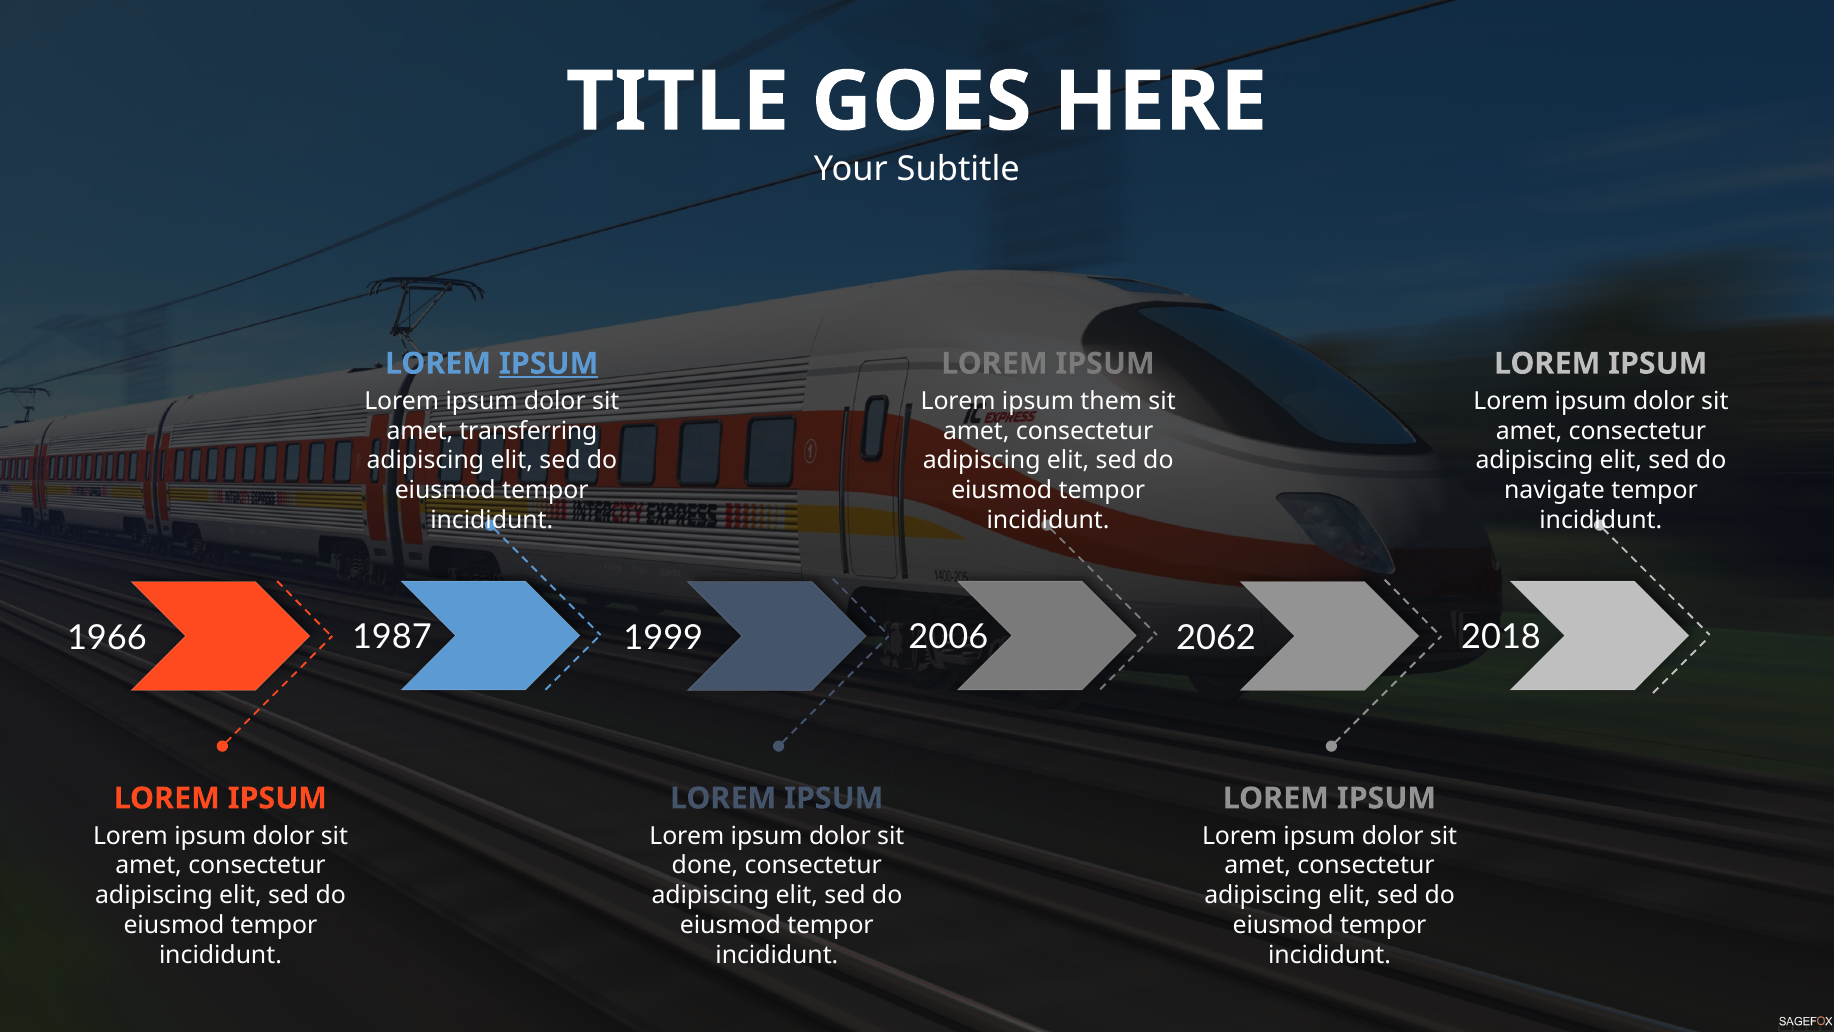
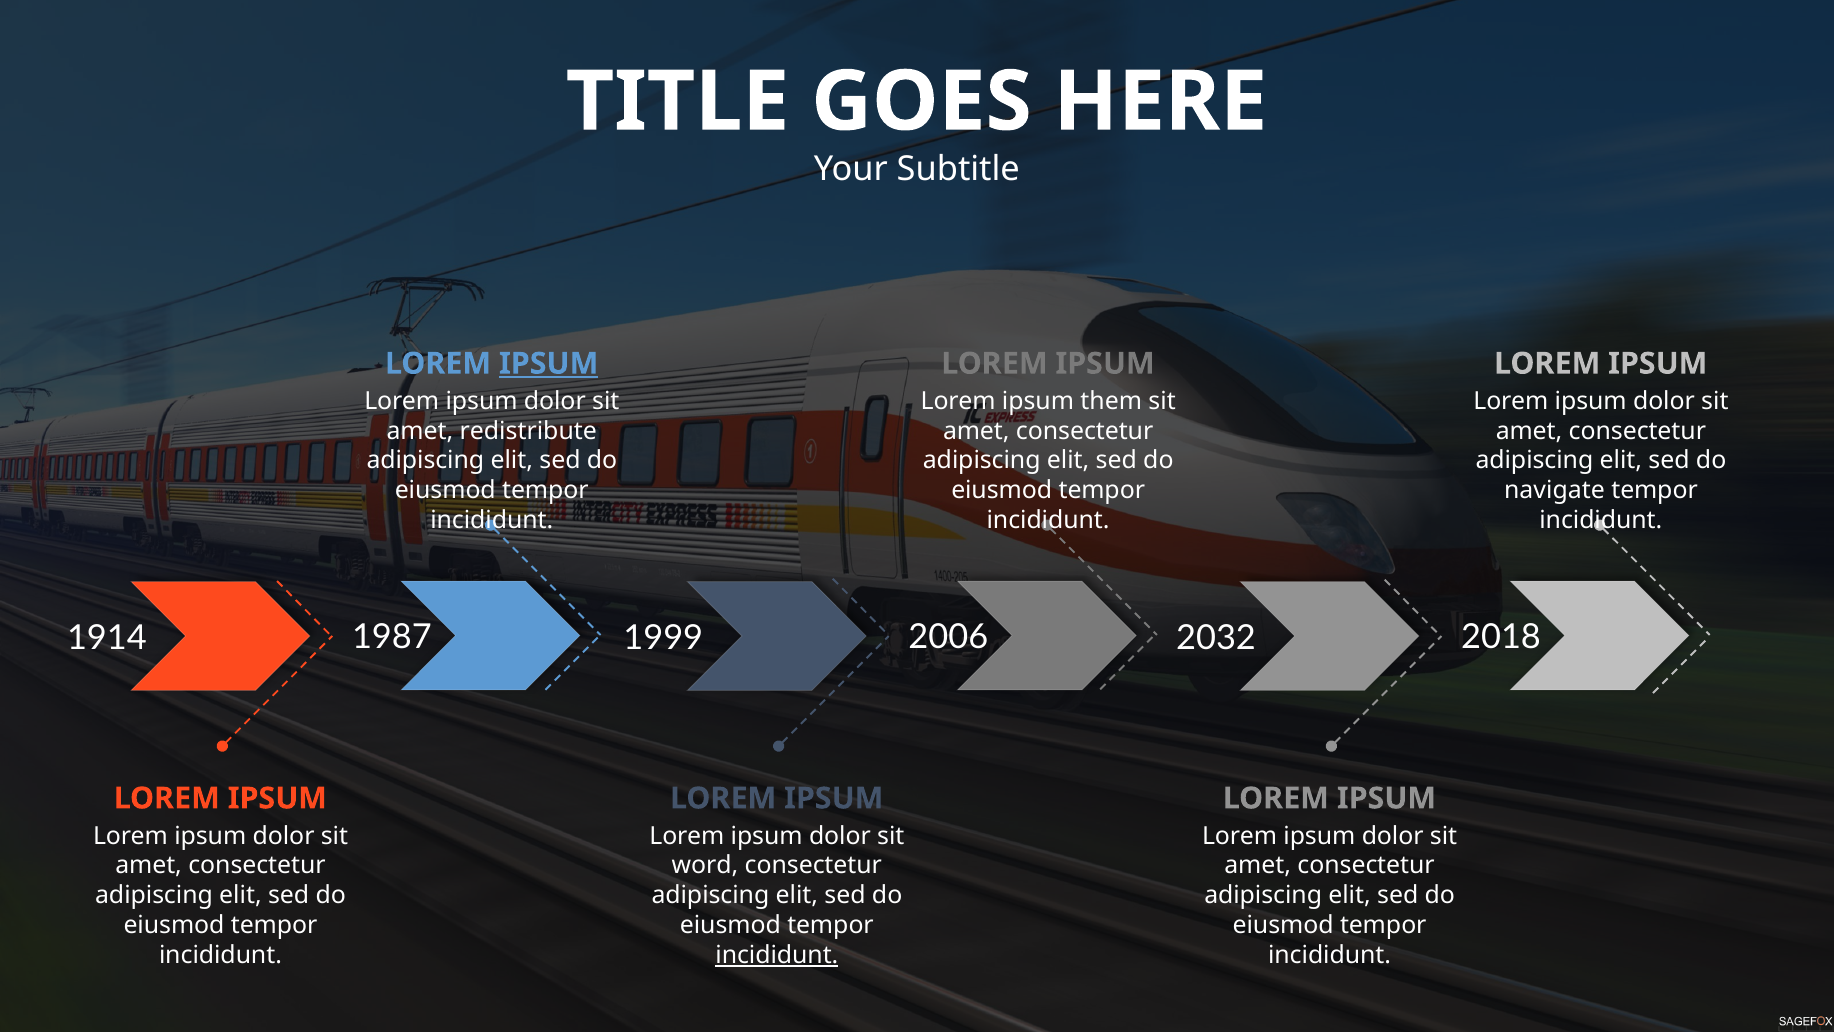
transferring: transferring -> redistribute (528, 431)
1966: 1966 -> 1914 (107, 638)
2062: 2062 -> 2032 (1216, 638)
done: done -> word (705, 865)
incididunt underline: none -> present (777, 955)
